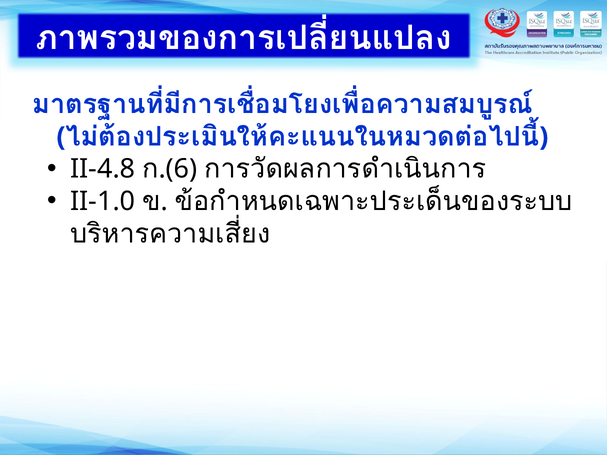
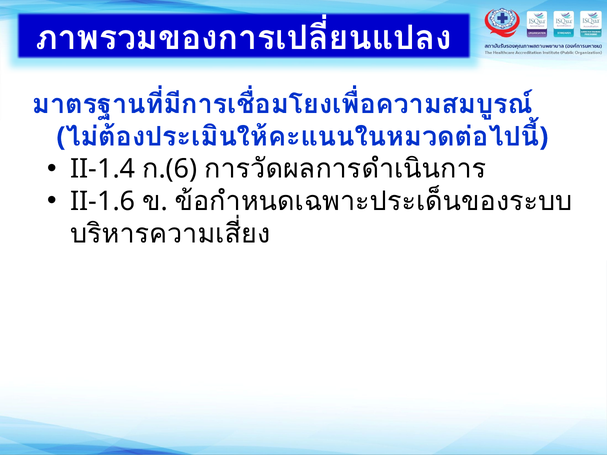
II-4.8: II-4.8 -> II-1.4 (103, 169)
II-1.0: II-1.0 -> II-1.6 (103, 202)
